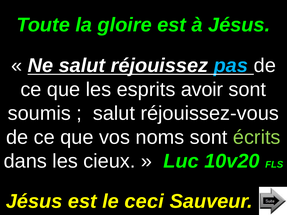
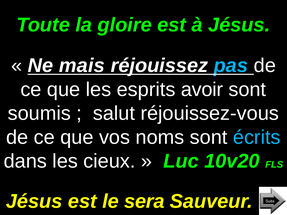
Ne salut: salut -> mais (82, 66)
écrits colour: light green -> light blue (257, 137)
ceci: ceci -> sera (144, 201)
